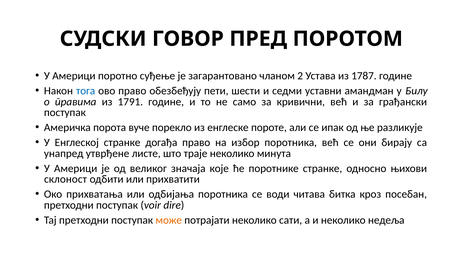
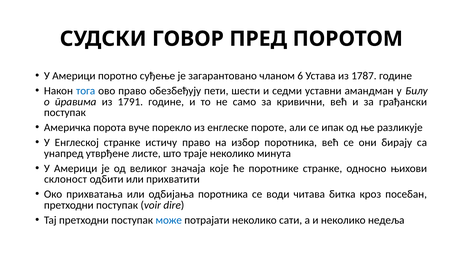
2: 2 -> 6 (300, 76)
догађа: догађа -> истичу (161, 143)
може colour: orange -> blue (169, 221)
